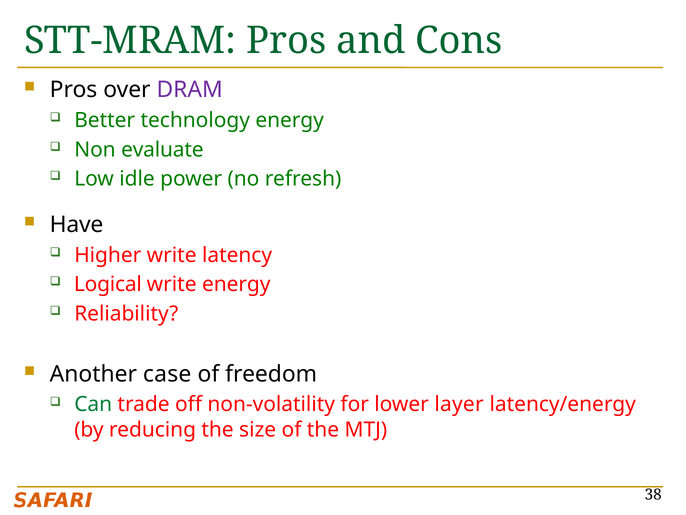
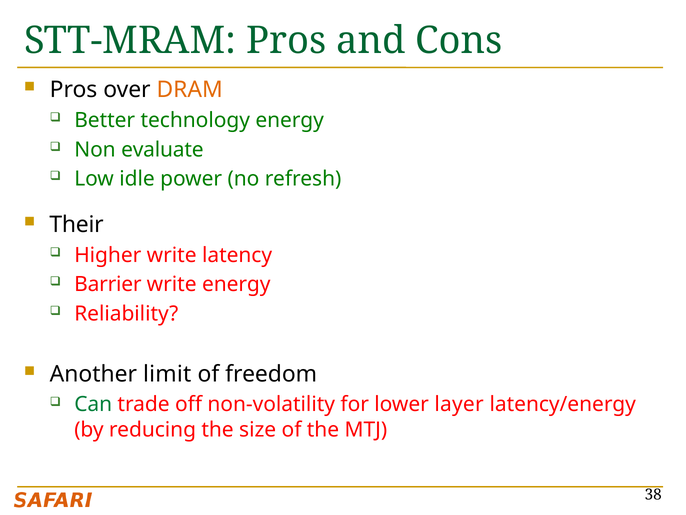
DRAM colour: purple -> orange (190, 90)
Have: Have -> Their (77, 225)
Logical: Logical -> Barrier (108, 284)
case: case -> limit (167, 374)
